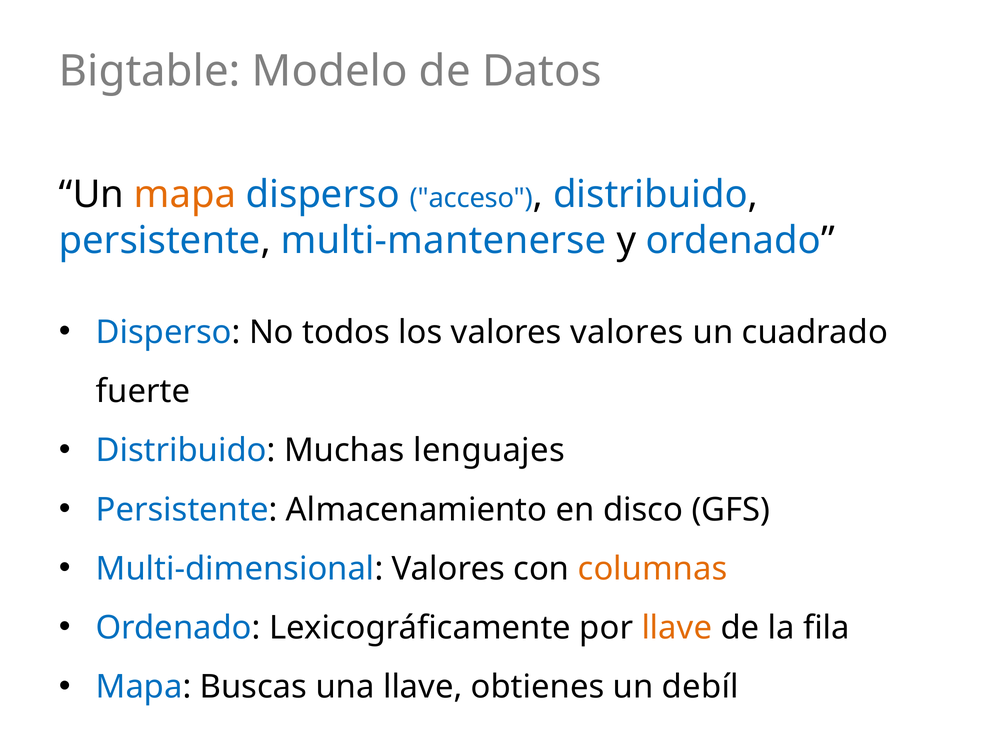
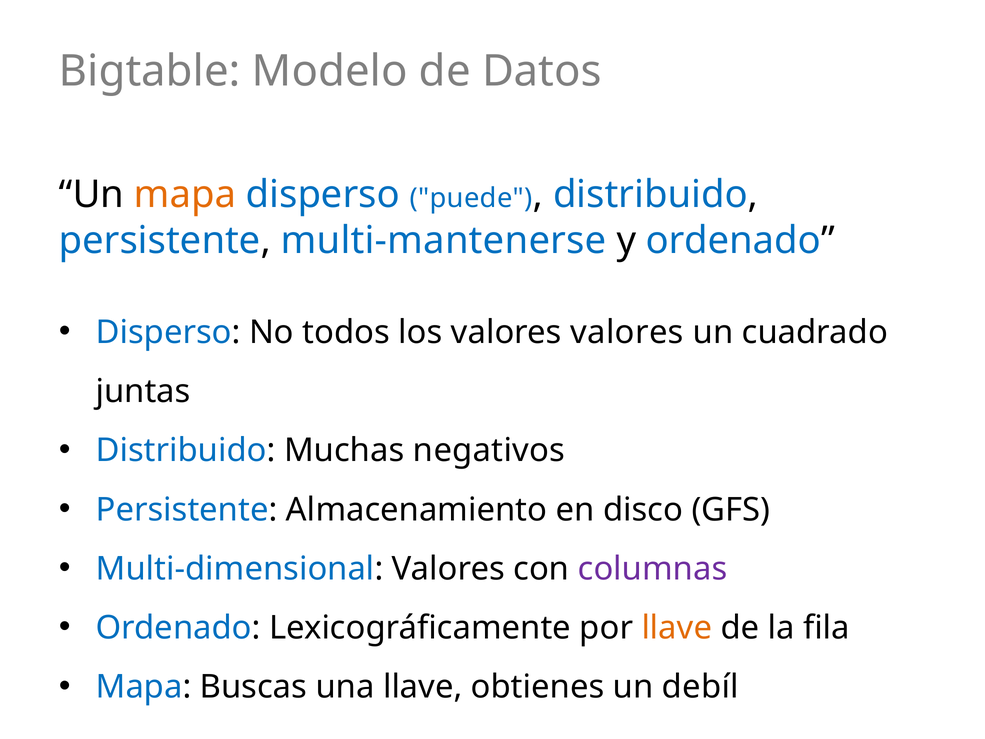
acceso: acceso -> puede (471, 198)
fuerte: fuerte -> juntas (143, 391)
lenguajes: lenguajes -> negativos (489, 450)
columnas colour: orange -> purple (653, 569)
